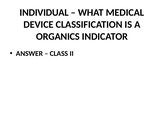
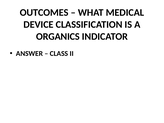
INDIVIDUAL: INDIVIDUAL -> OUTCOMES (44, 12)
